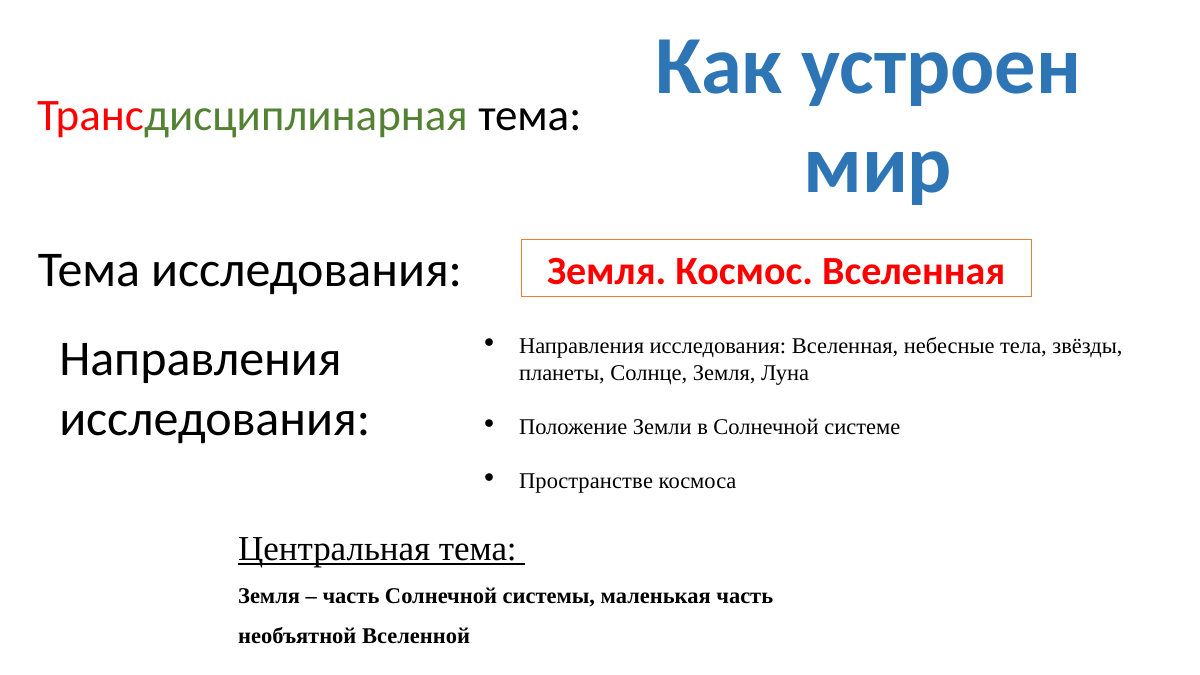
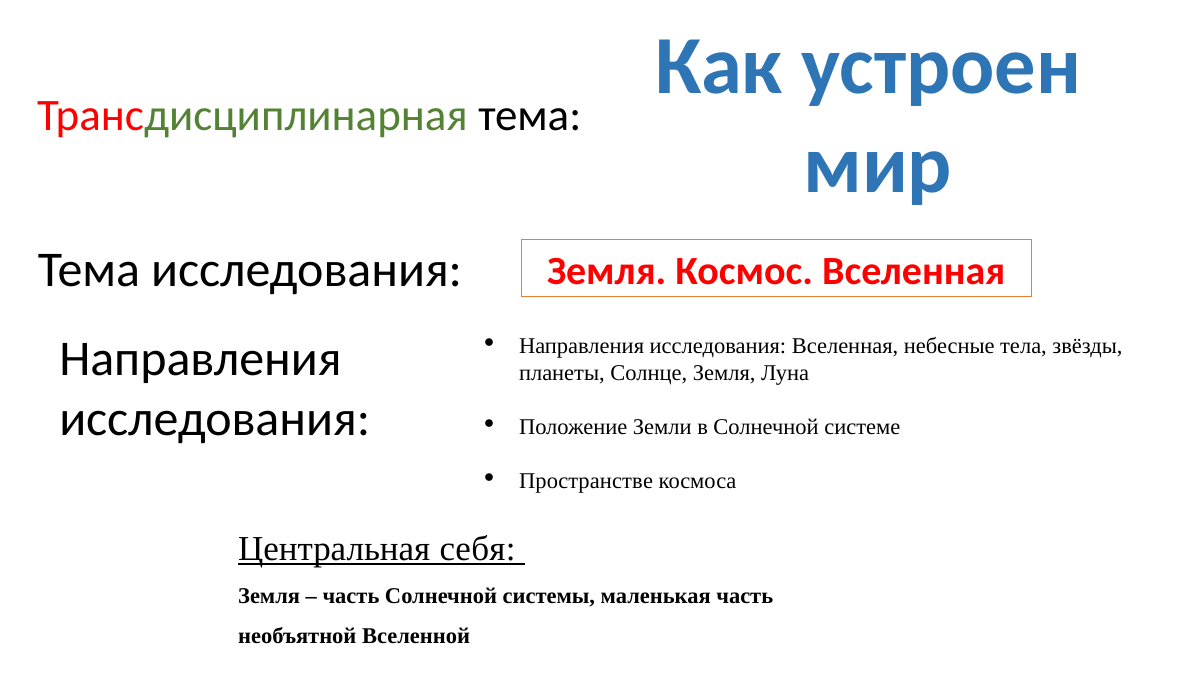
Центральная тема: тема -> себя (478, 548)
